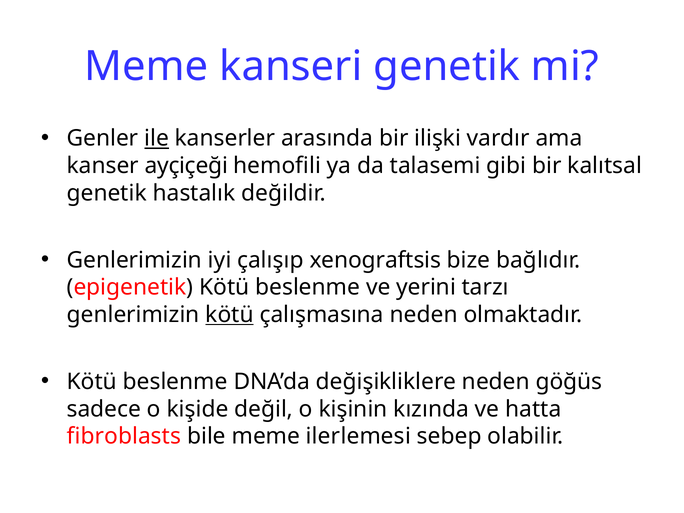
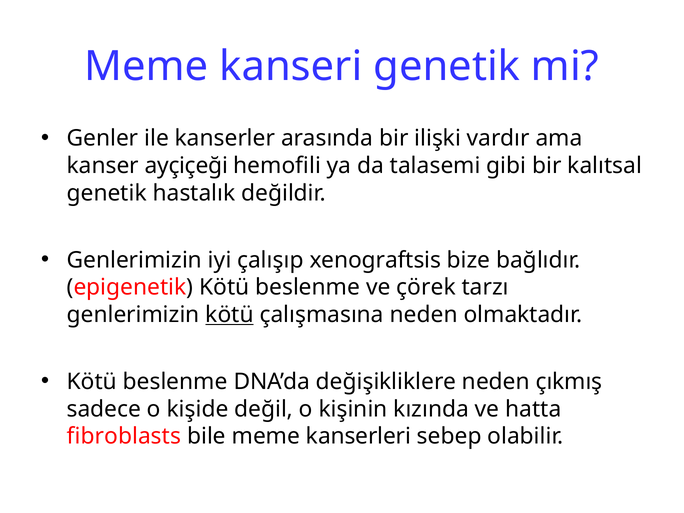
ile underline: present -> none (157, 138)
yerini: yerini -> çörek (426, 287)
göğüs: göğüs -> çıkmış (569, 382)
ilerlemesi: ilerlemesi -> kanserleri (359, 436)
